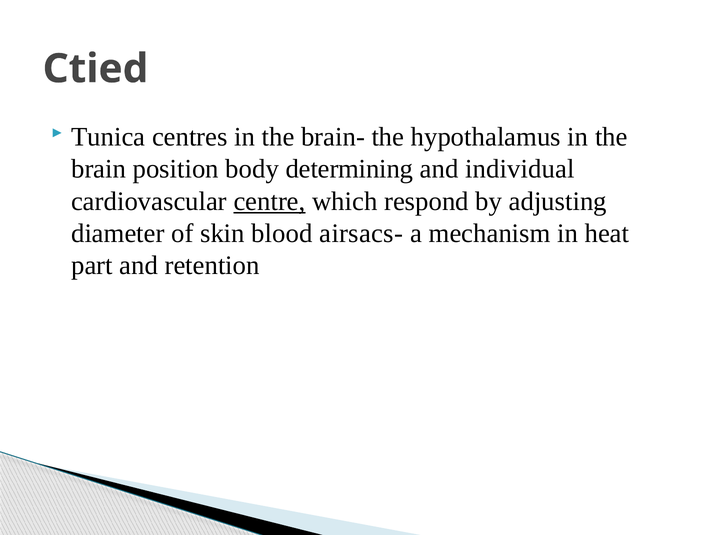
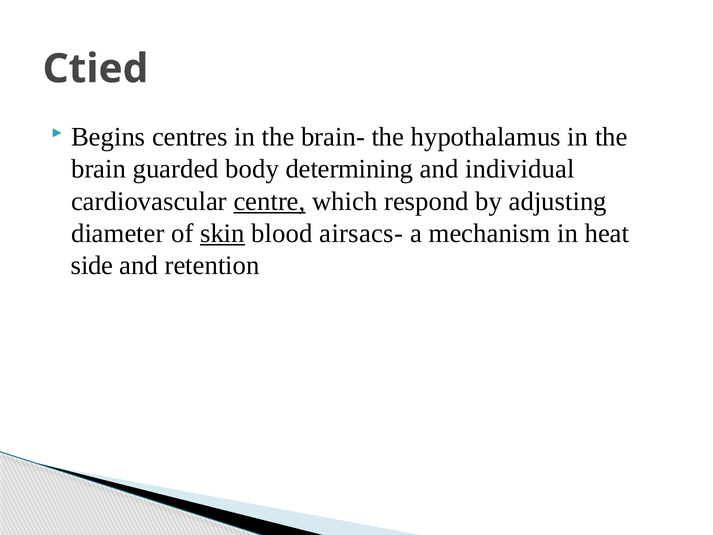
Tunica: Tunica -> Begins (108, 137)
position: position -> guarded (176, 169)
skin underline: none -> present (222, 233)
part: part -> side (92, 265)
